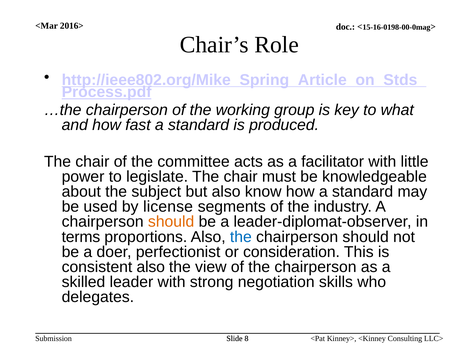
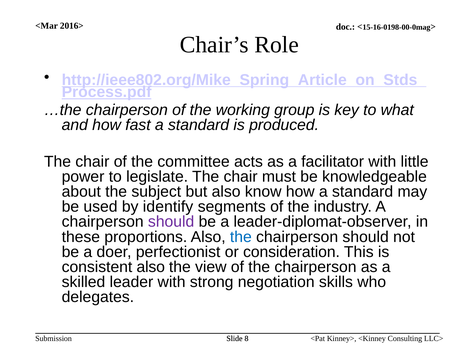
license: license -> identify (168, 207)
should colour: orange -> purple (171, 222)
terms: terms -> these (81, 237)
